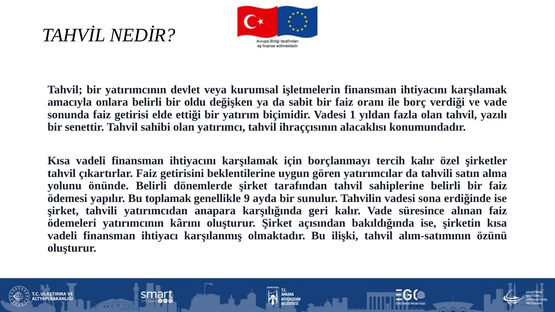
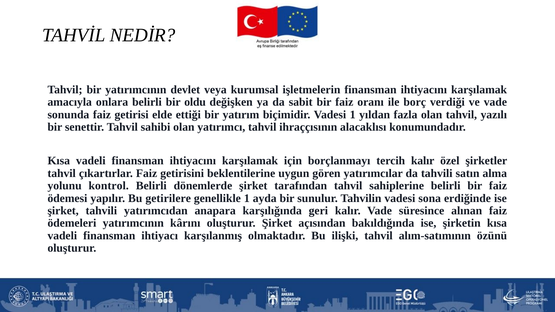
önünde: önünde -> kontrol (109, 186)
toplamak: toplamak -> getirilere (168, 198)
genellikle 9: 9 -> 1 (247, 198)
